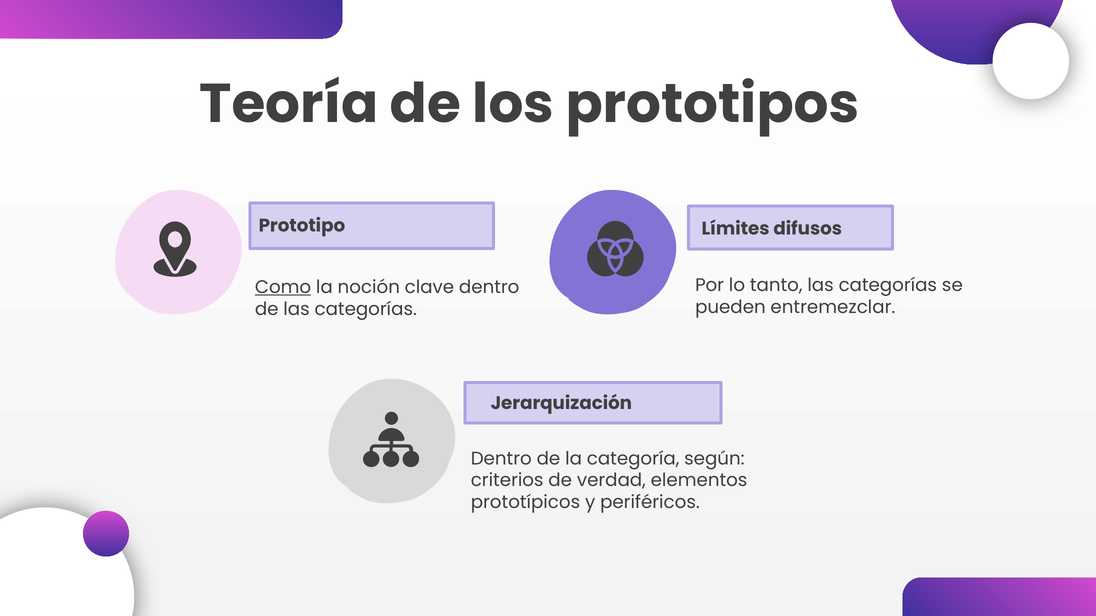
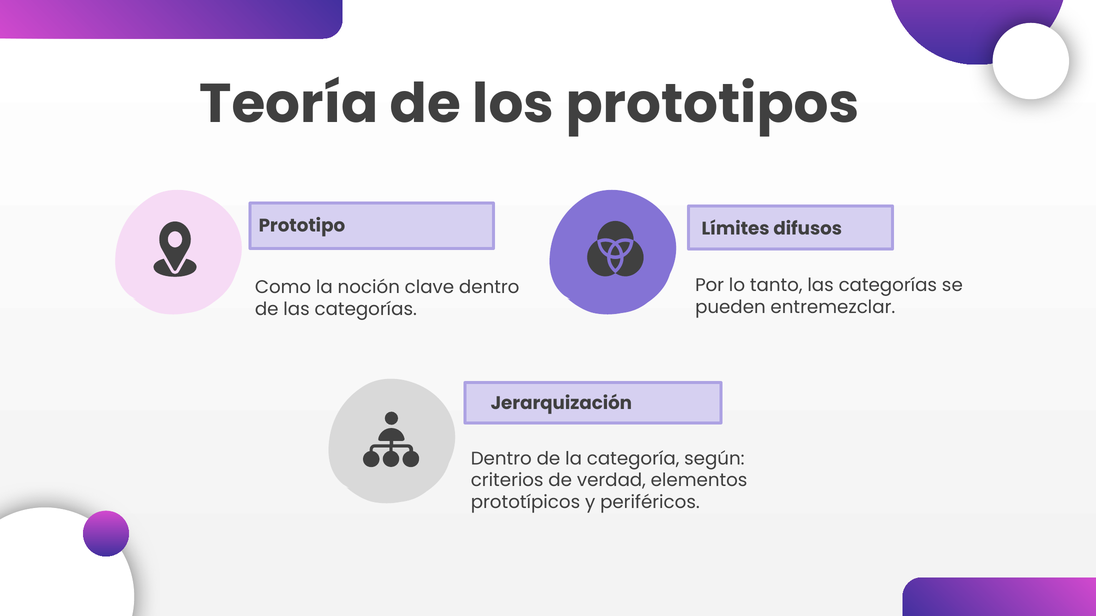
Como underline: present -> none (283, 288)
